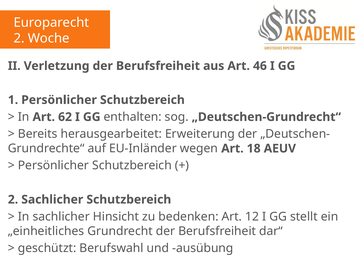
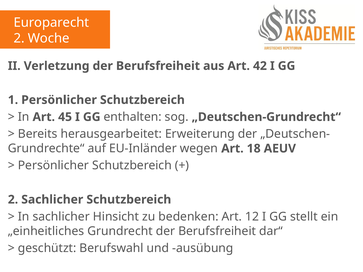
46: 46 -> 42 (260, 66)
62: 62 -> 45 (65, 117)
